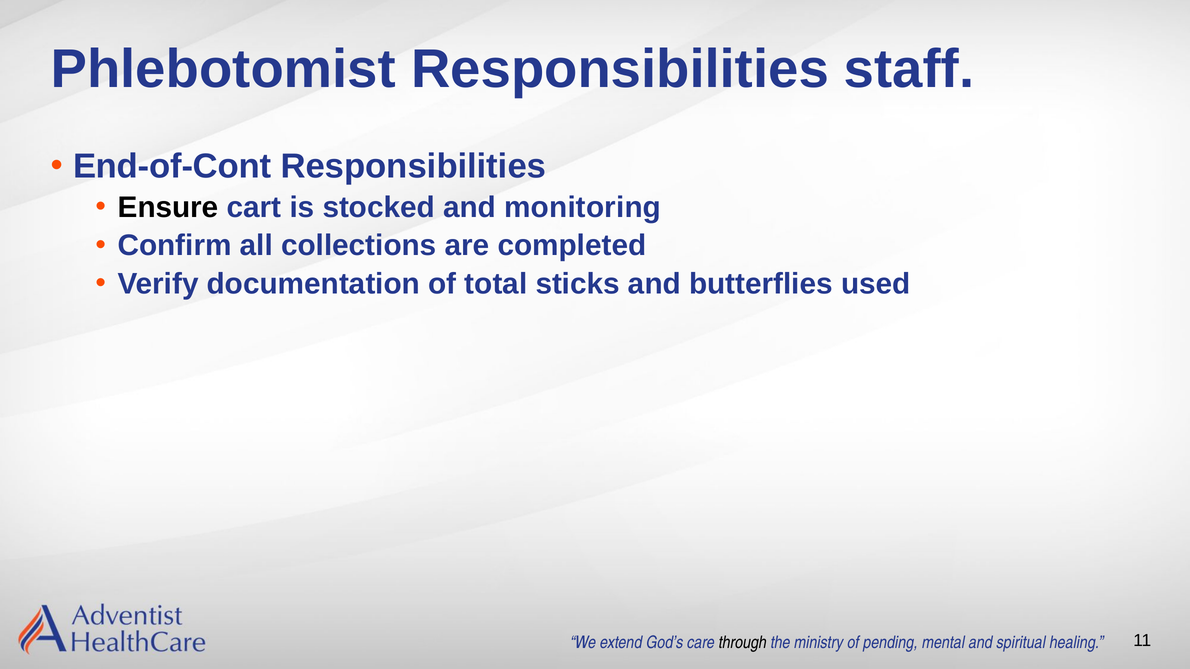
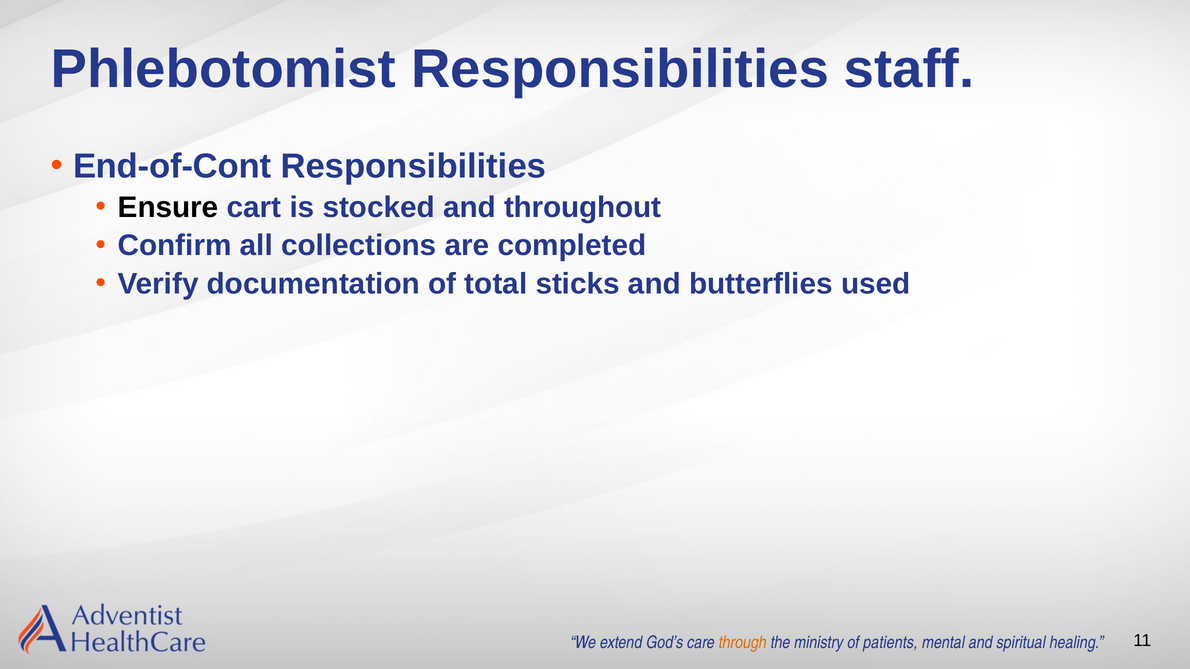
monitoring: monitoring -> throughout (583, 207)
through colour: black -> orange (743, 643)
pending: pending -> patients (891, 643)
